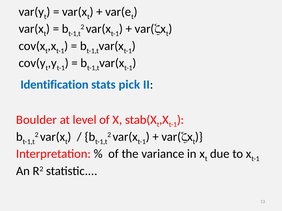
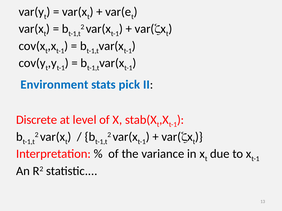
Identification: Identification -> Environment (54, 85)
Boulder: Boulder -> Discrete (37, 120)
